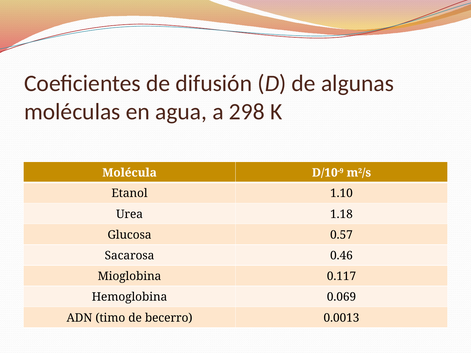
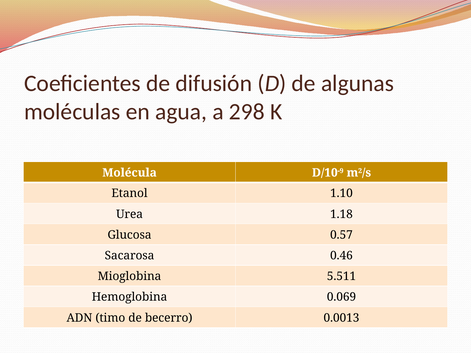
0.117: 0.117 -> 5.511 (342, 277)
